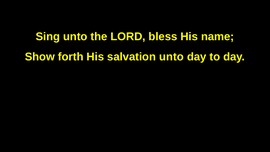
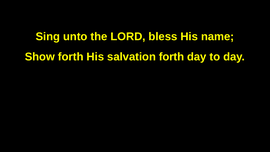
salvation unto: unto -> forth (172, 57)
